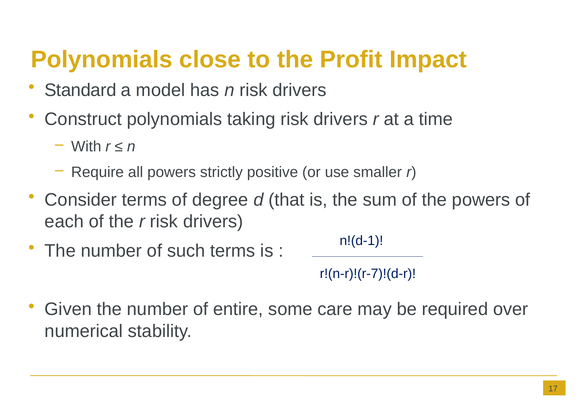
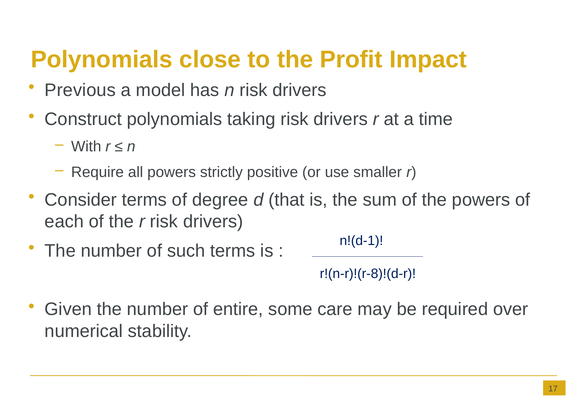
Standard: Standard -> Previous (80, 90)
r!(n-r)!(r-7)!(d-r: r!(n-r)!(r-7)!(d-r -> r!(n-r)!(r-8)!(d-r (368, 273)
